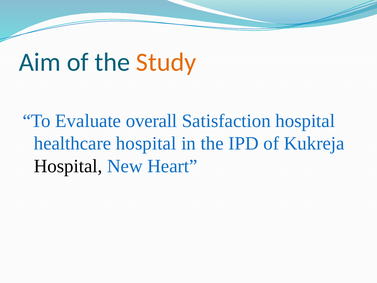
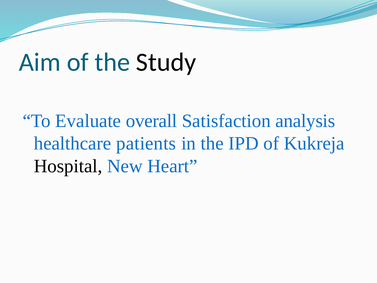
Study colour: orange -> black (166, 62)
Satisfaction hospital: hospital -> analysis (305, 121)
healthcare hospital: hospital -> patients (146, 143)
